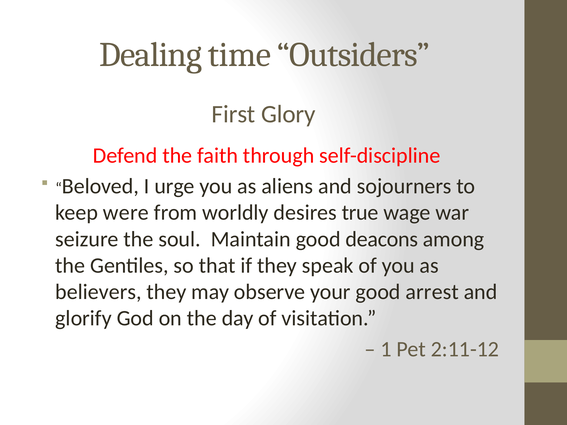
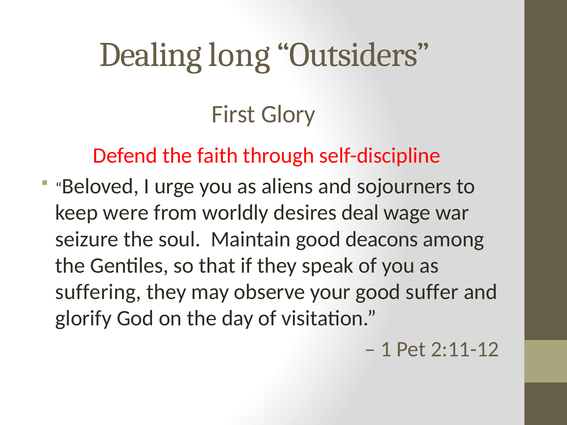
time: time -> long (239, 55)
true: true -> deal (360, 213)
believers: believers -> suffering (98, 292)
arrest: arrest -> suffer (432, 292)
